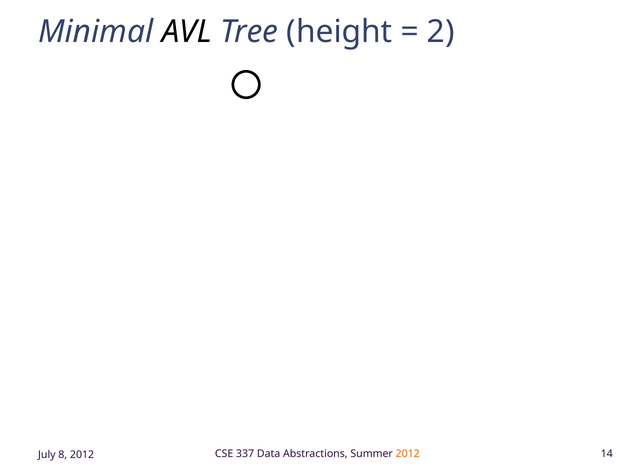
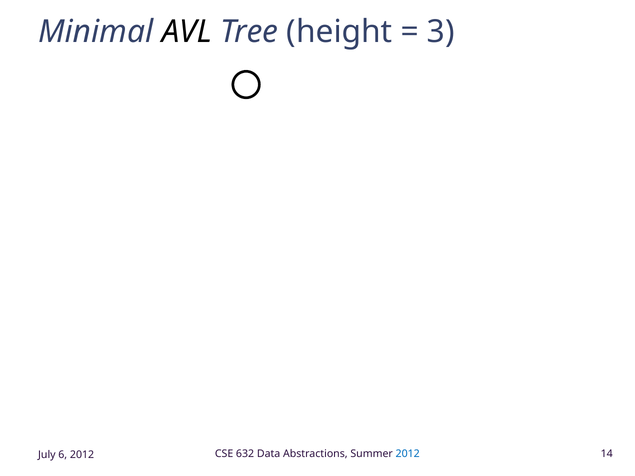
2: 2 -> 3 (441, 32)
337: 337 -> 632 (245, 454)
2012 colour: orange -> blue (408, 454)
8: 8 -> 6 (63, 455)
